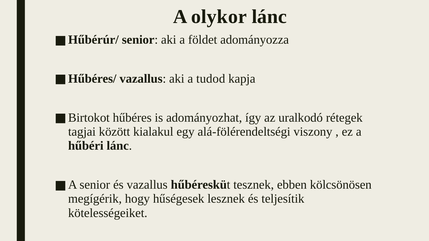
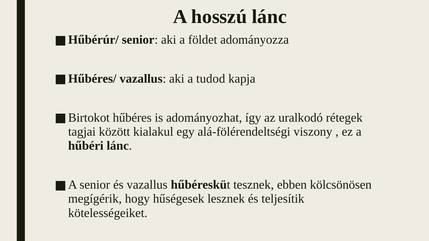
olykor: olykor -> hosszú (219, 17)
